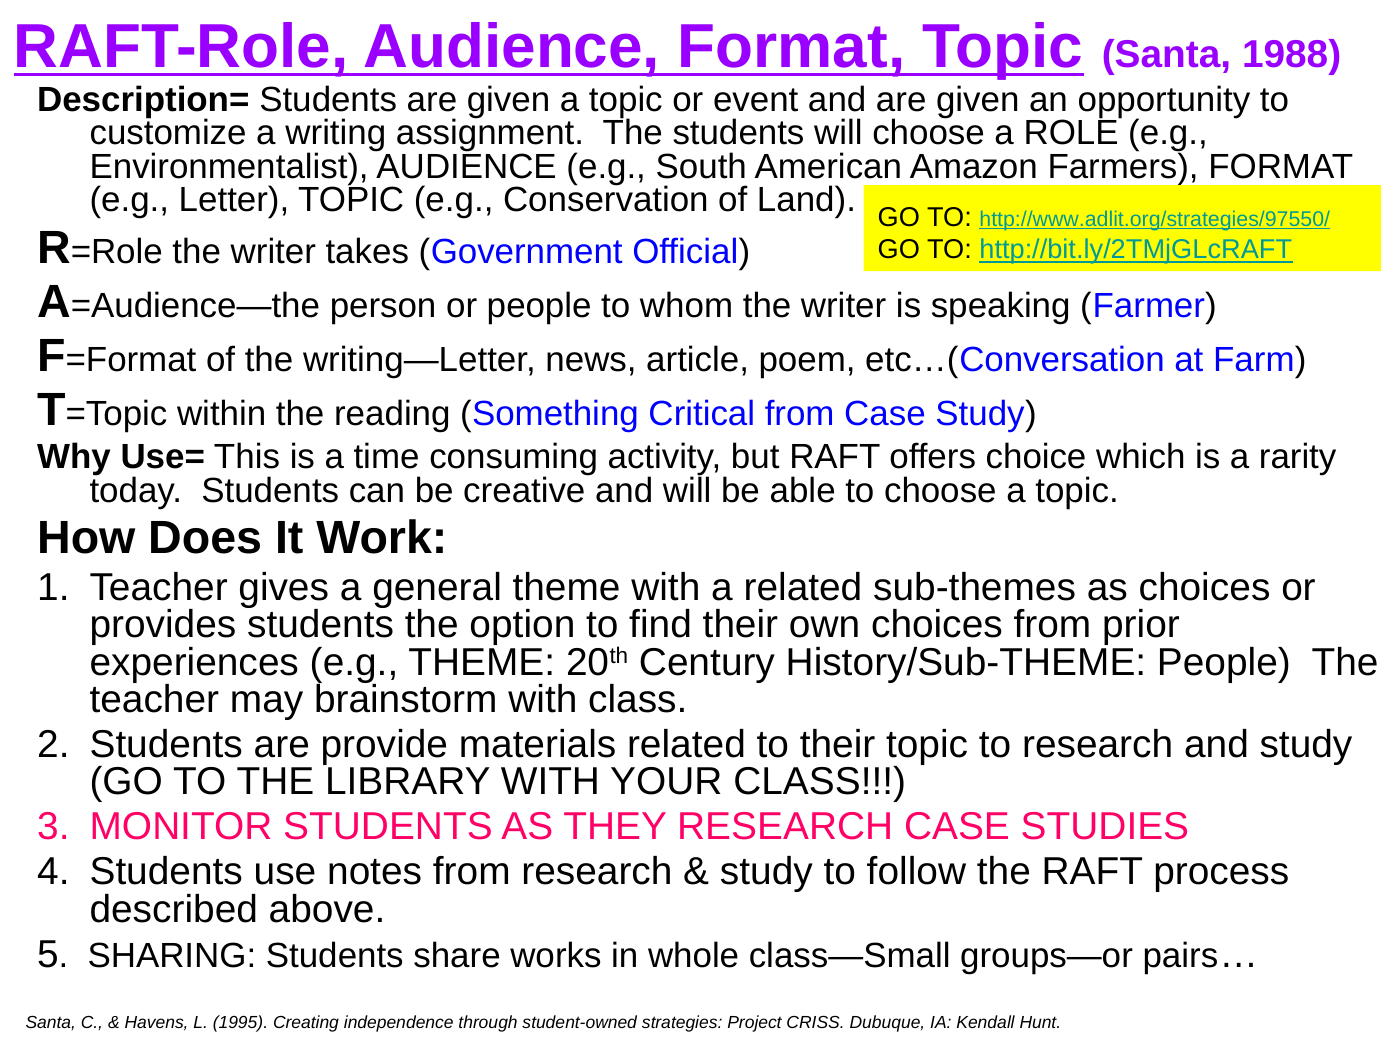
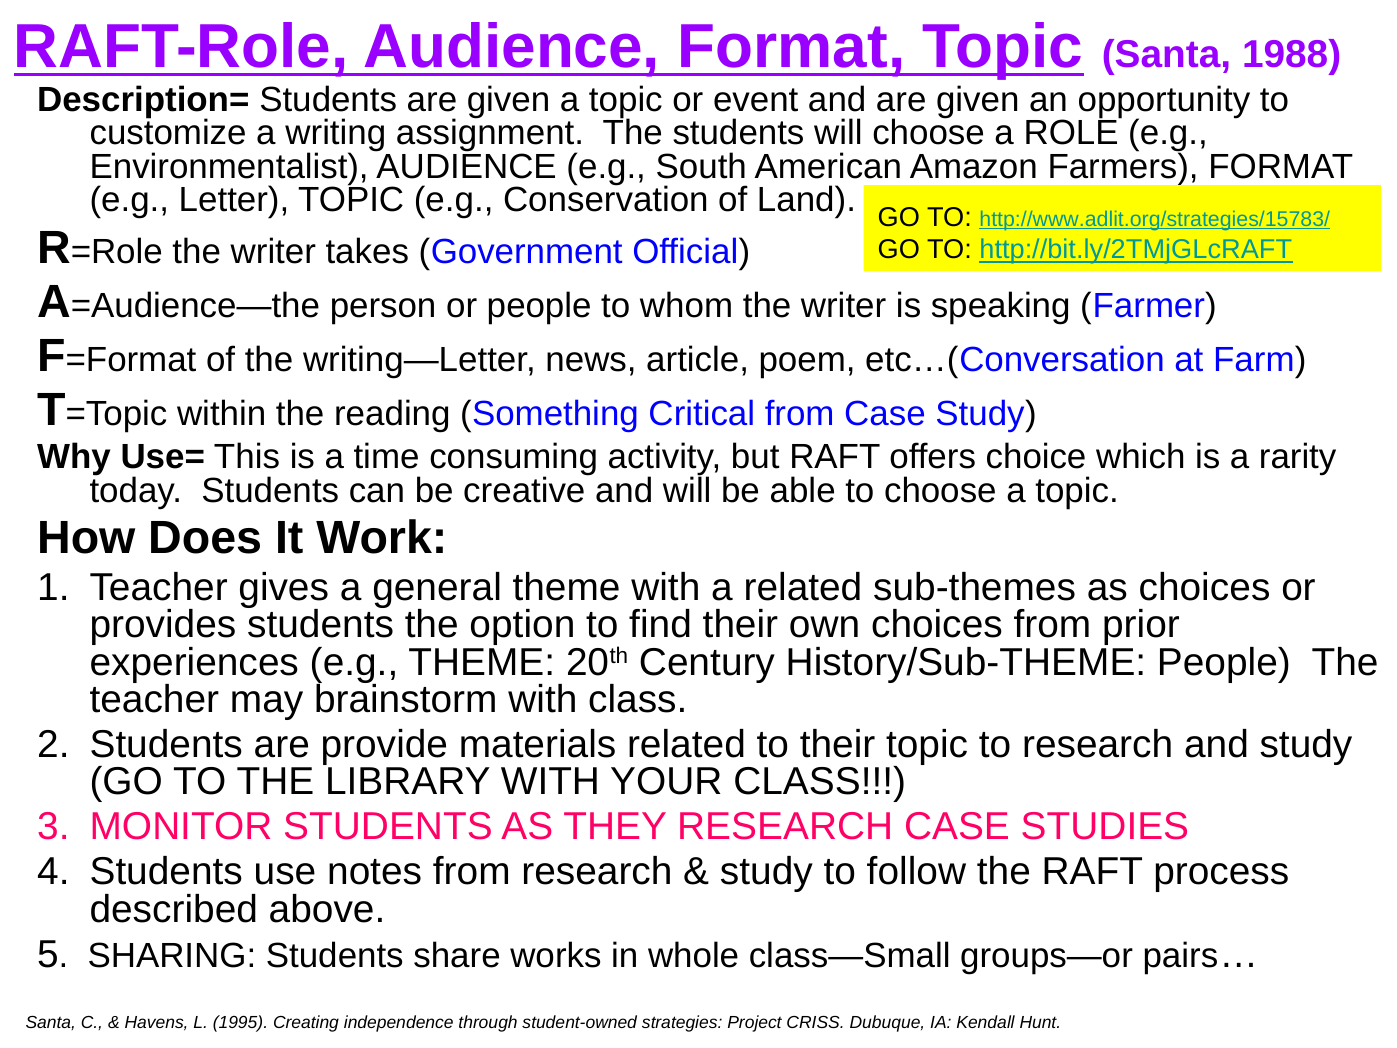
http://www.adlit.org/strategies/97550/: http://www.adlit.org/strategies/97550/ -> http://www.adlit.org/strategies/15783/ (1155, 219)
